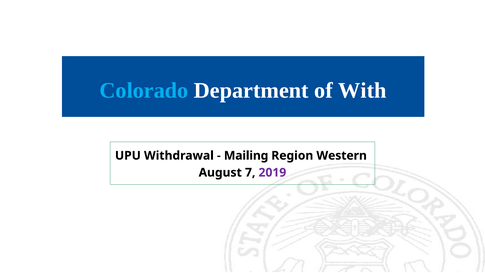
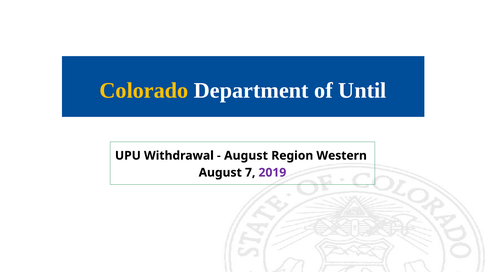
Colorado colour: light blue -> yellow (144, 90)
With: With -> Until (362, 90)
Mailing: Mailing -> August (246, 155)
